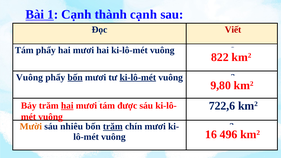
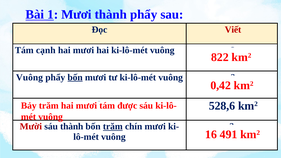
1 Cạnh: Cạnh -> Mươi (76, 14)
thành cạnh: cạnh -> phẩy (144, 14)
Tám phẩy: phẩy -> cạnh (46, 50)
ki-lô-mét underline: present -> none (138, 77)
9,80: 9,80 -> 0,42 (221, 86)
722,6: 722,6 -> 528,6 (222, 106)
hai underline: present -> none (67, 106)
Mười colour: orange -> red (31, 127)
sáu nhiêu: nhiêu -> thành (72, 127)
496: 496 -> 491 (229, 135)
